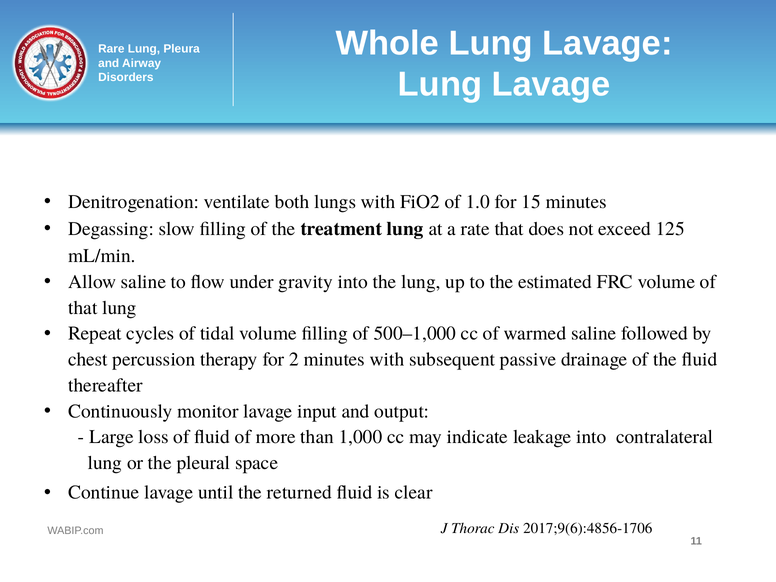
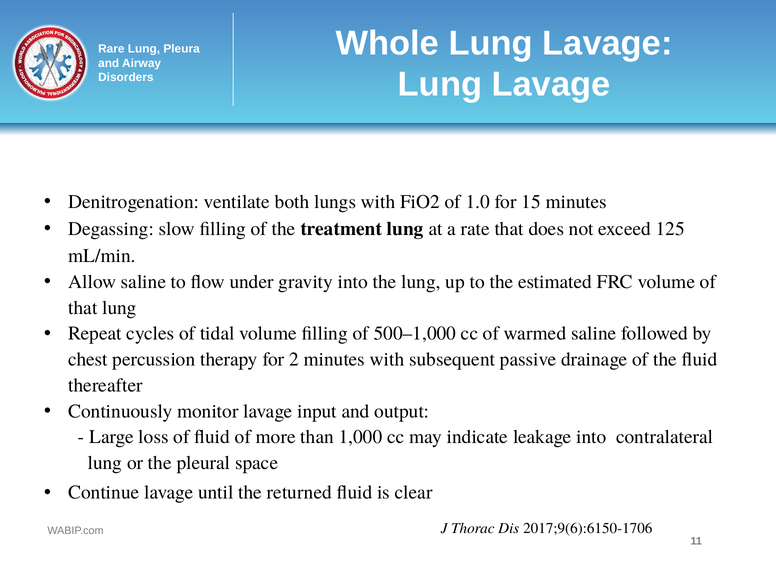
2017;9(6):4856-1706: 2017;9(6):4856-1706 -> 2017;9(6):6150-1706 (588, 528)
